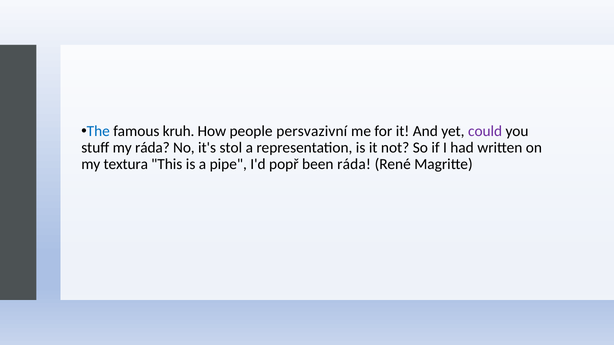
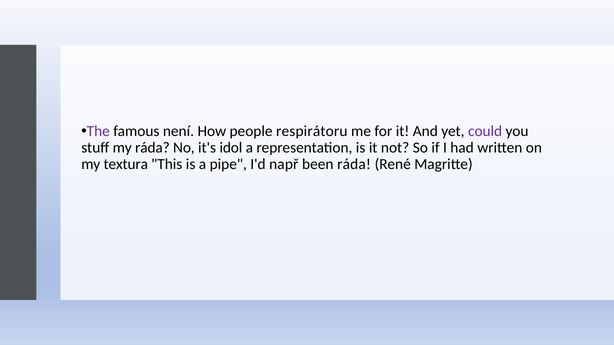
The colour: blue -> purple (98, 131)
kruh: kruh -> není (178, 131)
persvazivní: persvazivní -> respirátoru (312, 131)
stol: stol -> idol (231, 148)
popř: popř -> např (284, 164)
